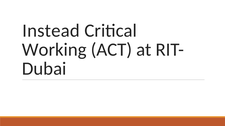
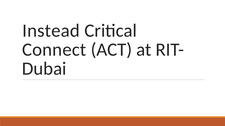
Working: Working -> Connect (54, 50)
